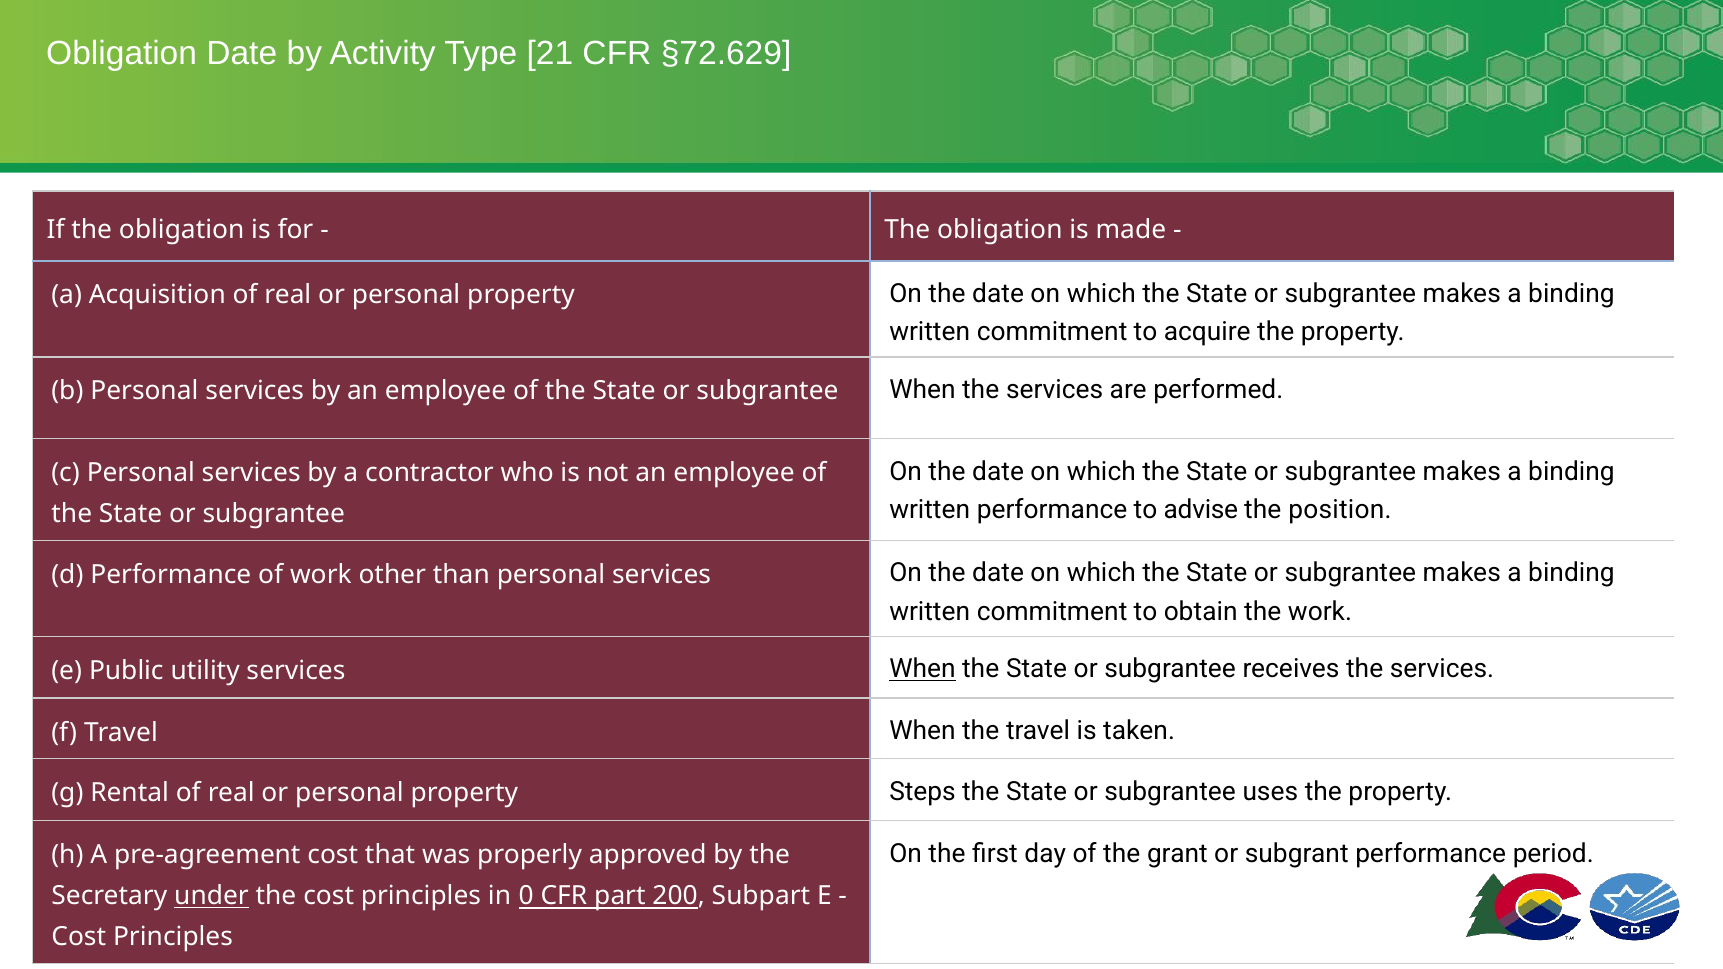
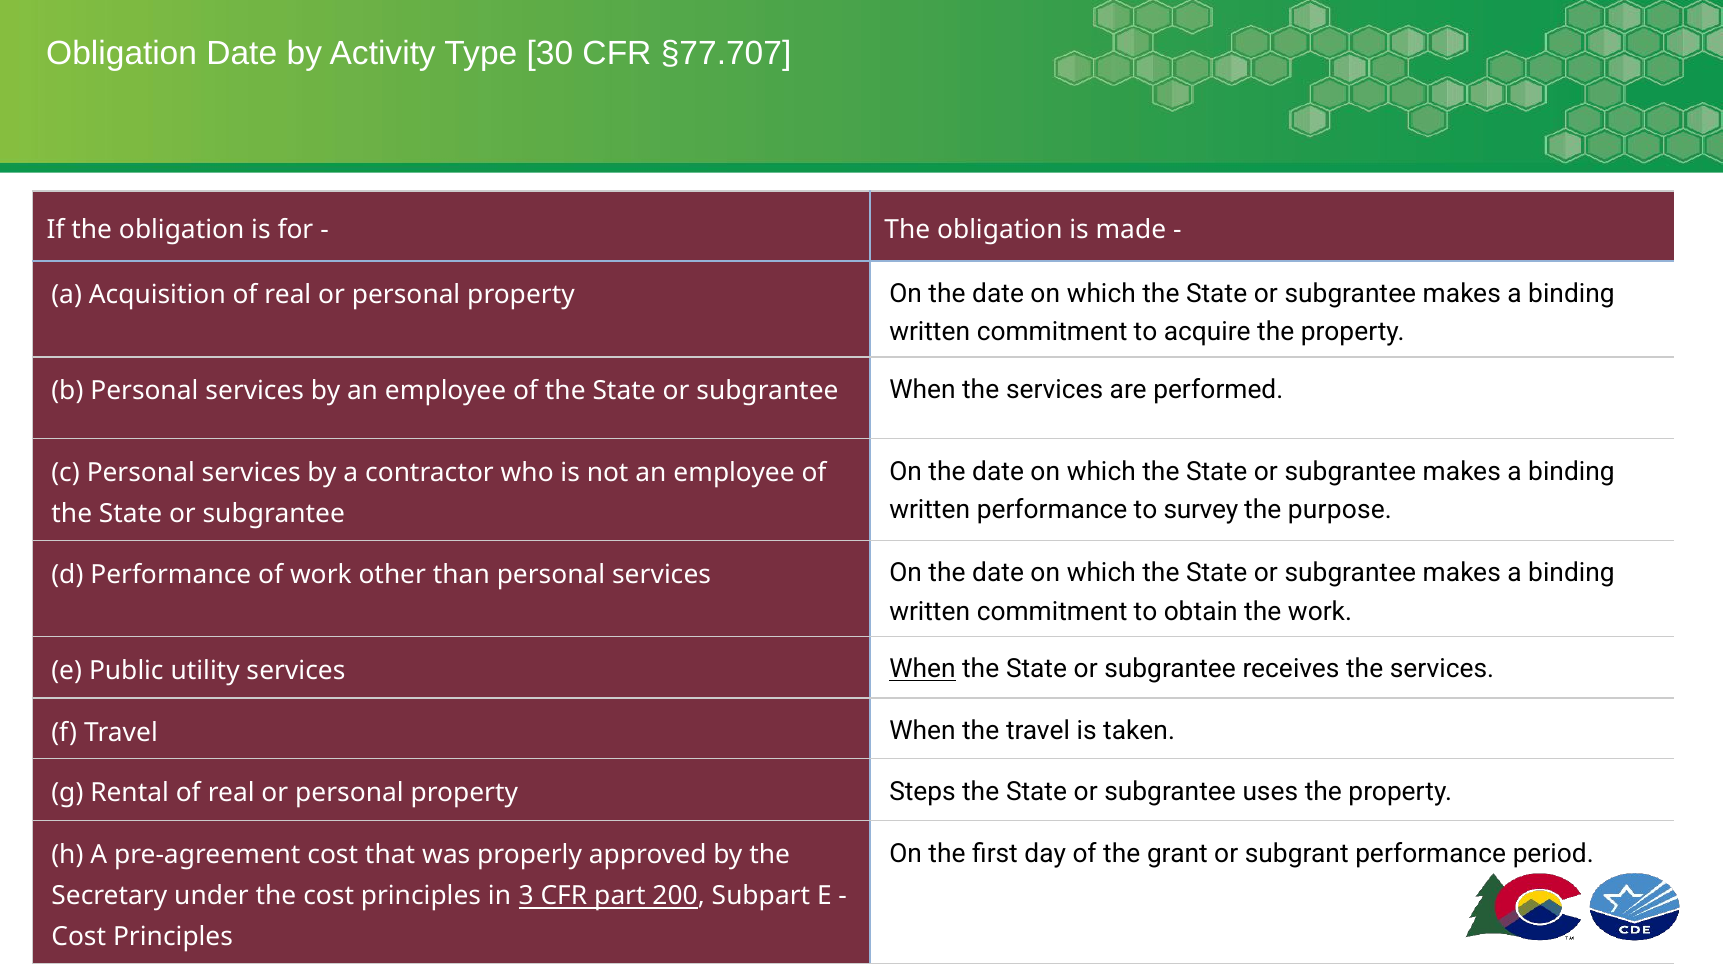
21: 21 -> 30 (550, 54)
§72.629: §72.629 -> §77.707 (726, 54)
advise: advise -> survey (1201, 510)
position: position -> purpose (1340, 510)
under underline: present -> none (212, 896)
0: 0 -> 3 (526, 896)
